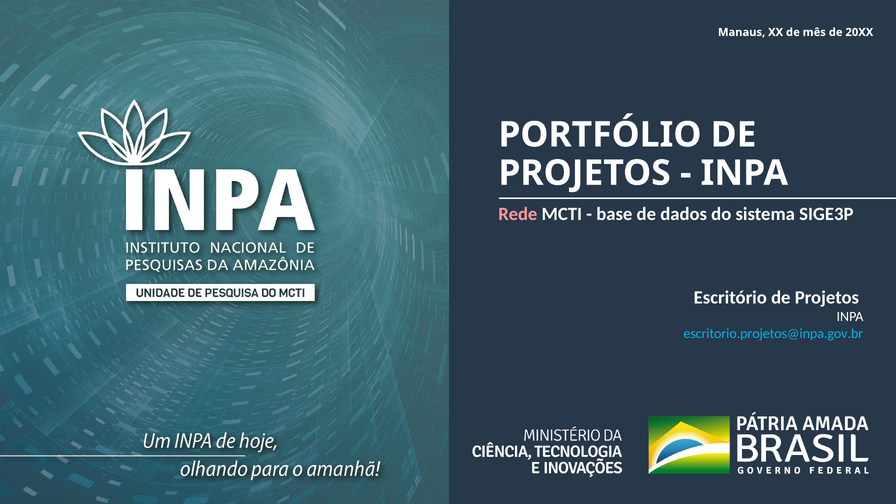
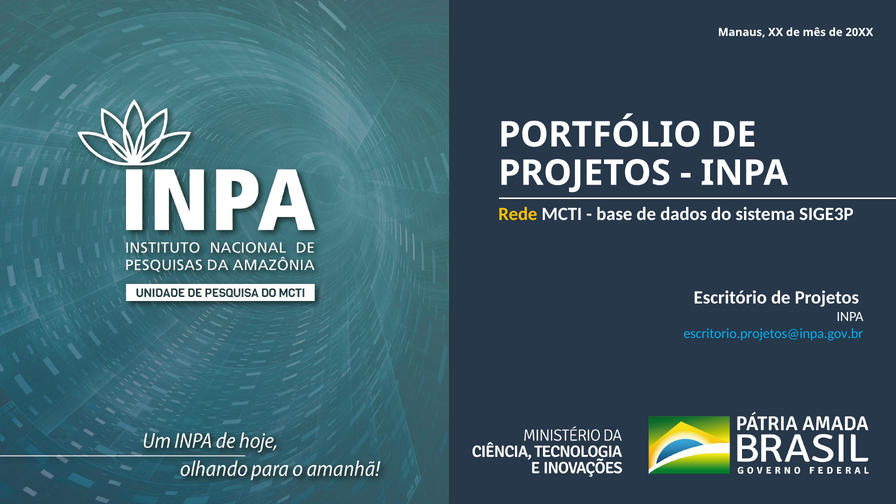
Rede colour: pink -> yellow (518, 214)
